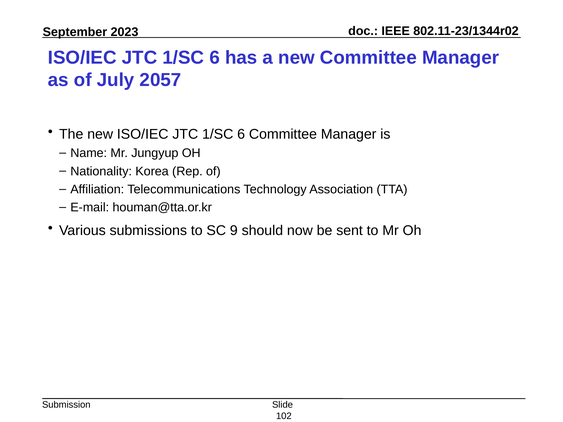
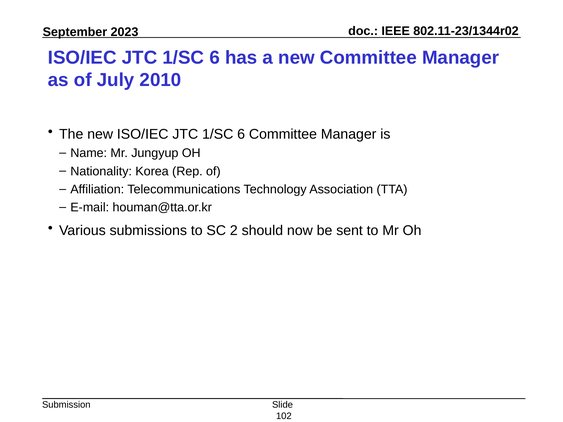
2057: 2057 -> 2010 (160, 80)
9: 9 -> 2 (234, 231)
